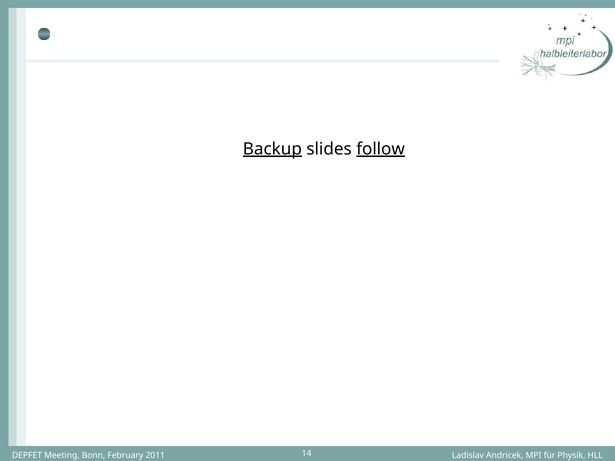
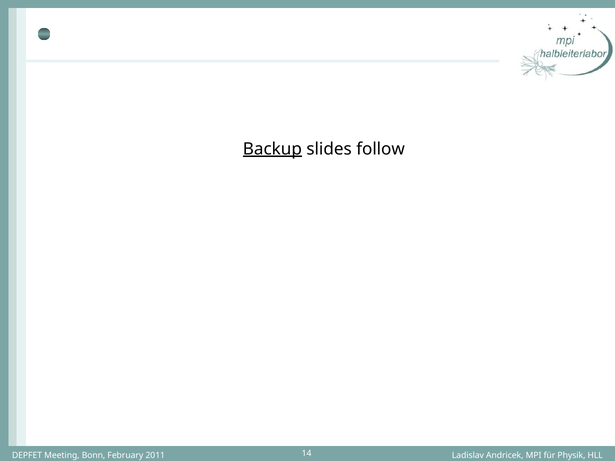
follow underline: present -> none (381, 149)
